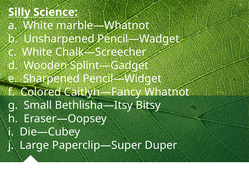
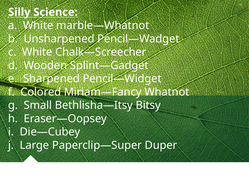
Caitlyn—Fancy: Caitlyn—Fancy -> Miriam—Fancy (103, 92)
